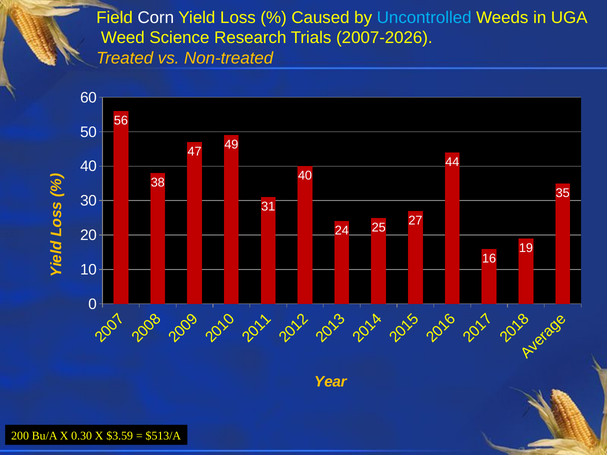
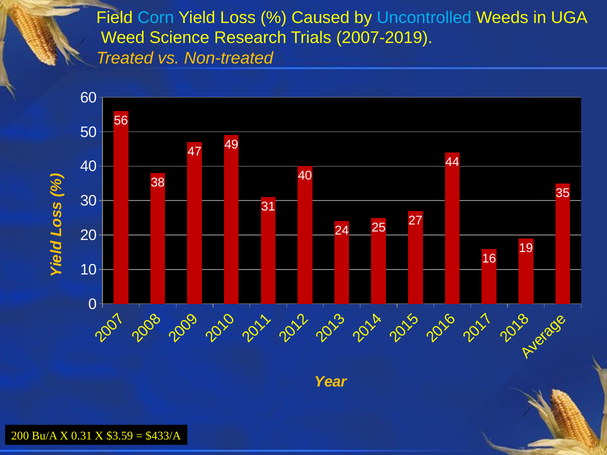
Corn colour: white -> light blue (156, 17)
2007-2026: 2007-2026 -> 2007-2019 (384, 38)
0.30: 0.30 -> 0.31 (82, 436)
$513/A: $513/A -> $433/A (163, 436)
